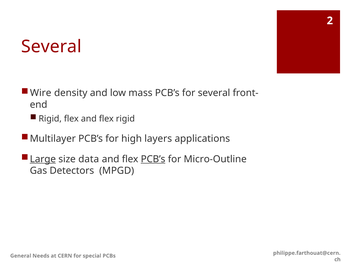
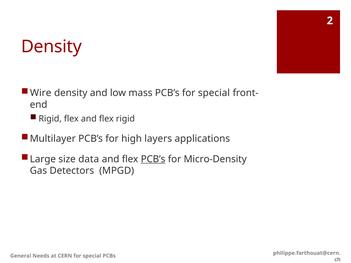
Several: Several -> Density (51, 47)
PCB’s for several: several -> special (214, 93)
Large underline: present -> none (43, 159)
Micro-Outline: Micro-Outline -> Micro-Density (215, 159)
